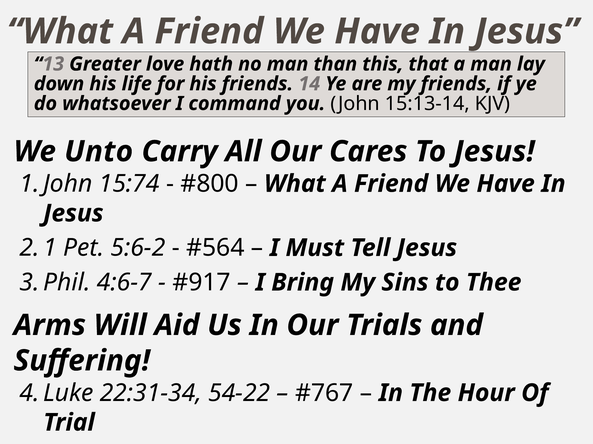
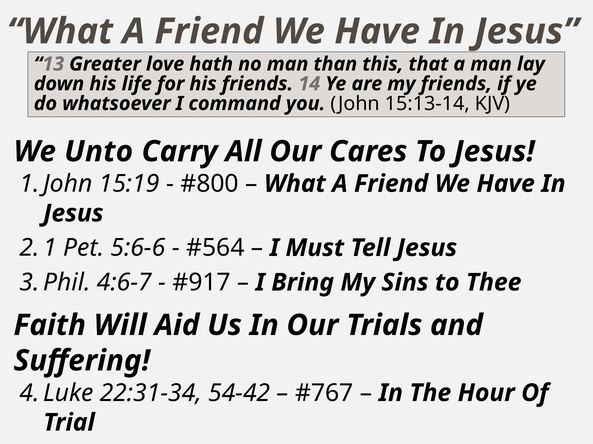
15:74: 15:74 -> 15:19 (129, 184)
5:6-2: 5:6-2 -> 5:6-6 (138, 248)
Arms: Arms -> Faith (50, 326)
54-22: 54-22 -> 54-42 (239, 394)
